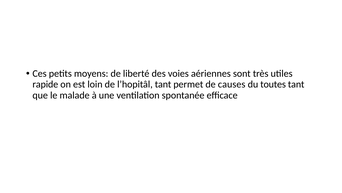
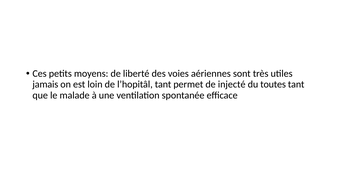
rapide: rapide -> jamais (45, 84)
causes: causes -> injecté (232, 84)
